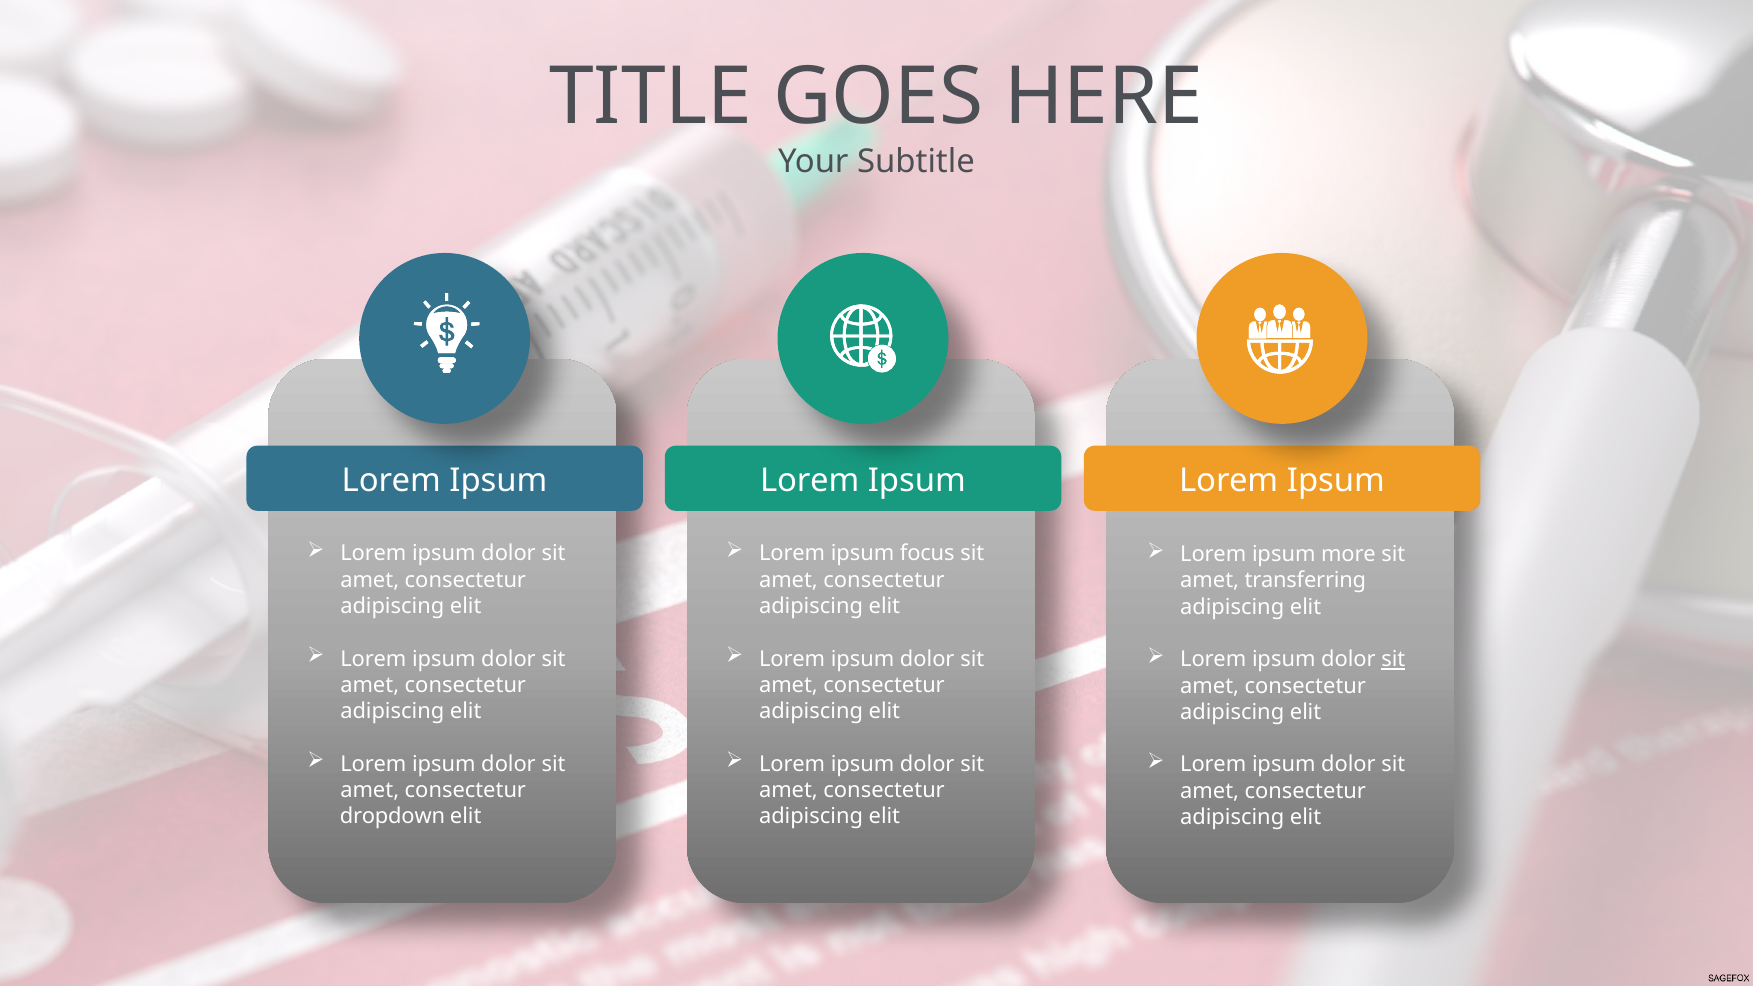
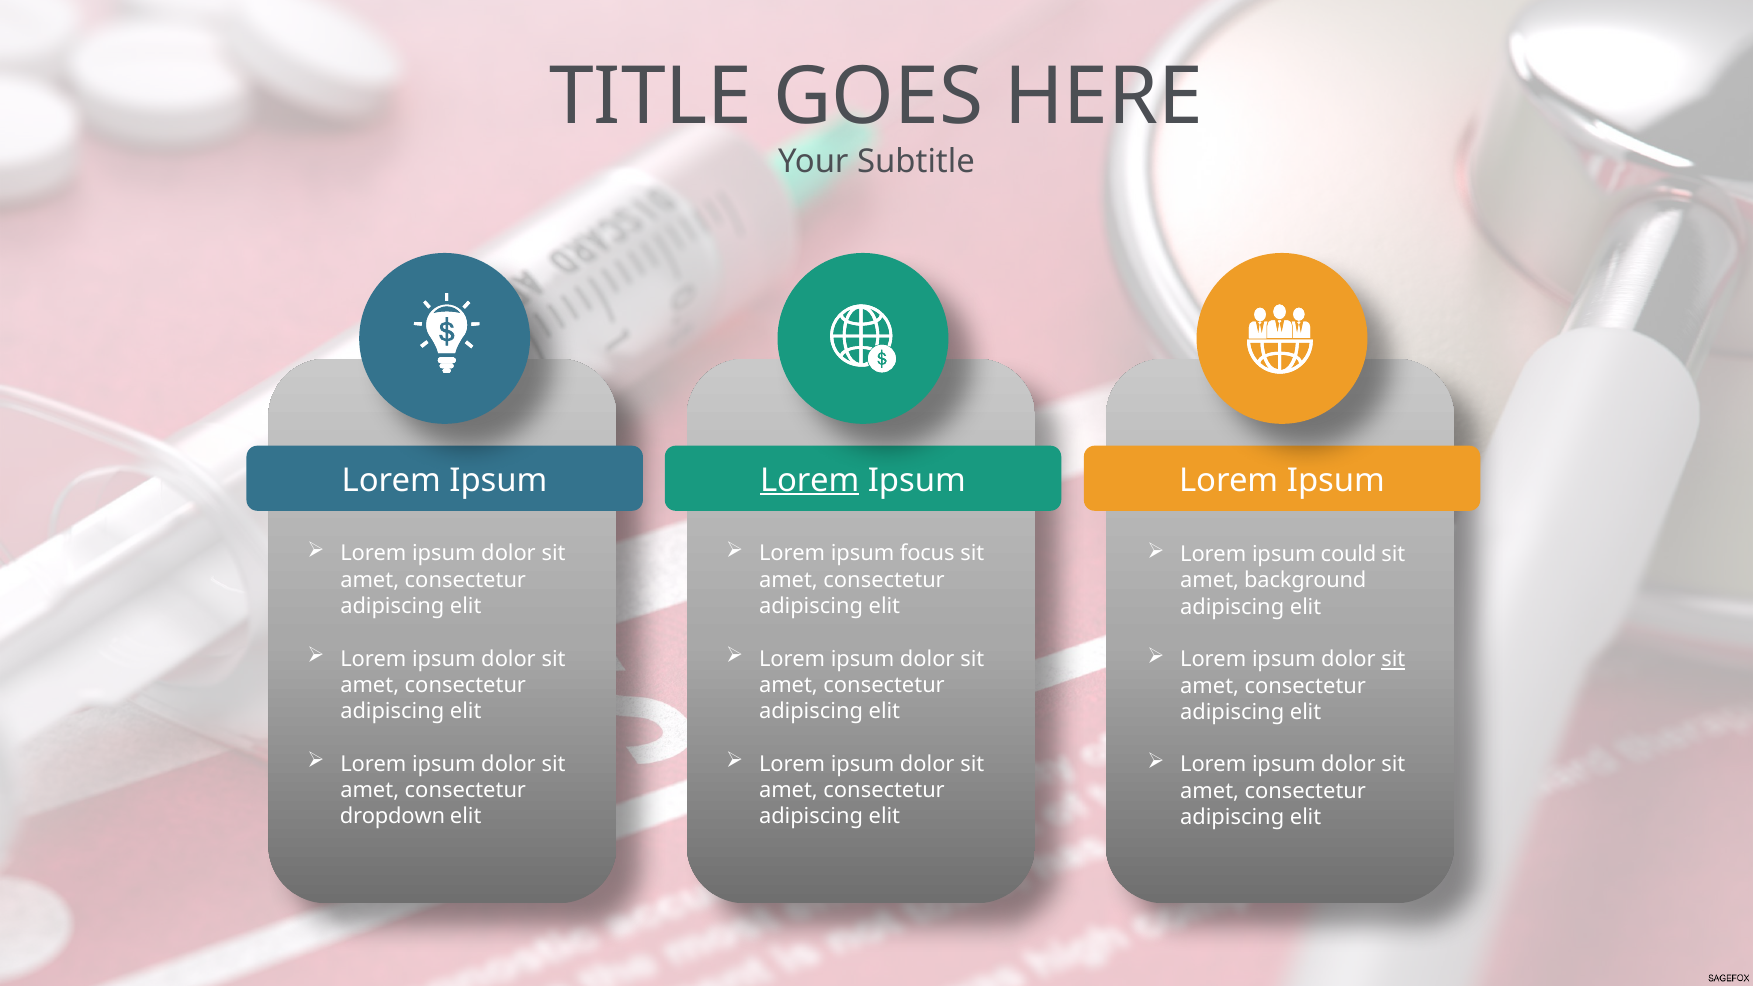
Lorem underline: none -> present (810, 480)
more: more -> could (1348, 554)
transferring: transferring -> background (1305, 581)
